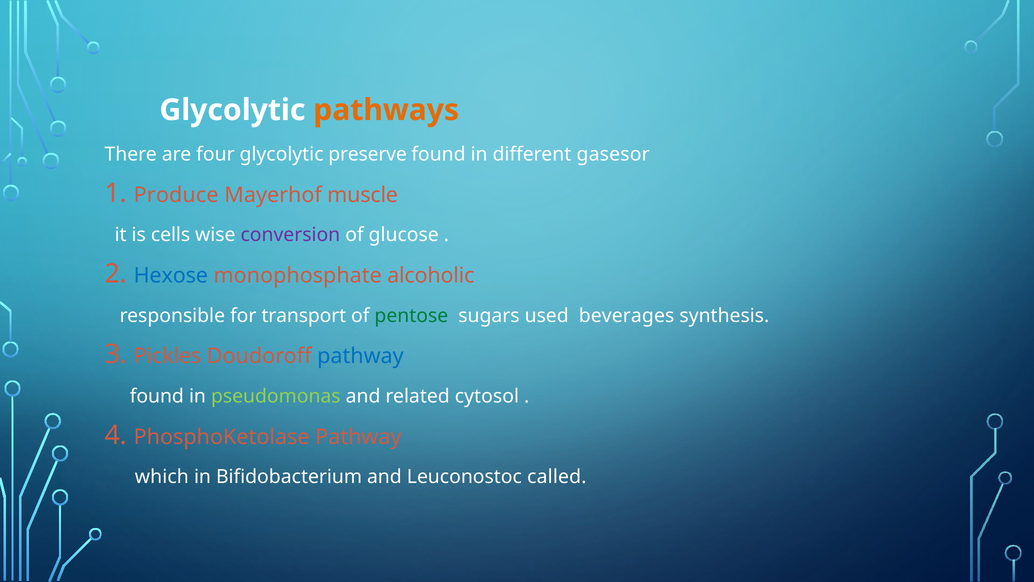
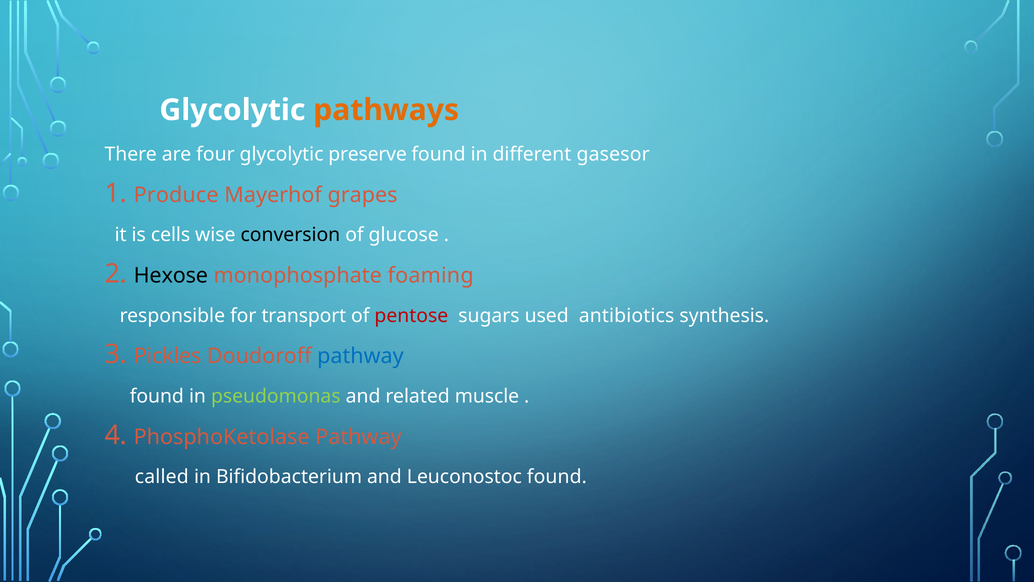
muscle: muscle -> grapes (363, 195)
conversion colour: purple -> black (290, 235)
Hexose colour: blue -> black (171, 276)
alcoholic: alcoholic -> foaming (431, 276)
pentose colour: green -> red (411, 315)
beverages: beverages -> antibiotics (627, 315)
cytosol: cytosol -> muscle (487, 396)
which: which -> called (162, 476)
Leuconostoc called: called -> found (557, 476)
